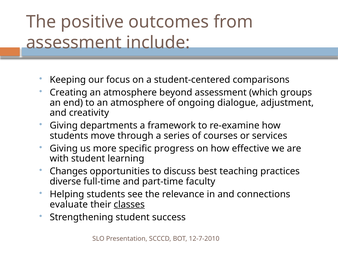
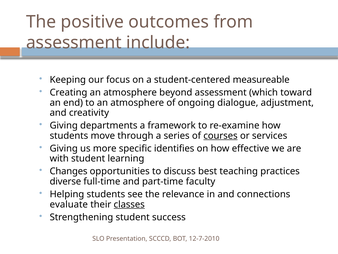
comparisons: comparisons -> measureable (261, 80)
groups: groups -> toward (296, 92)
courses underline: none -> present (220, 135)
progress: progress -> identifies (174, 148)
